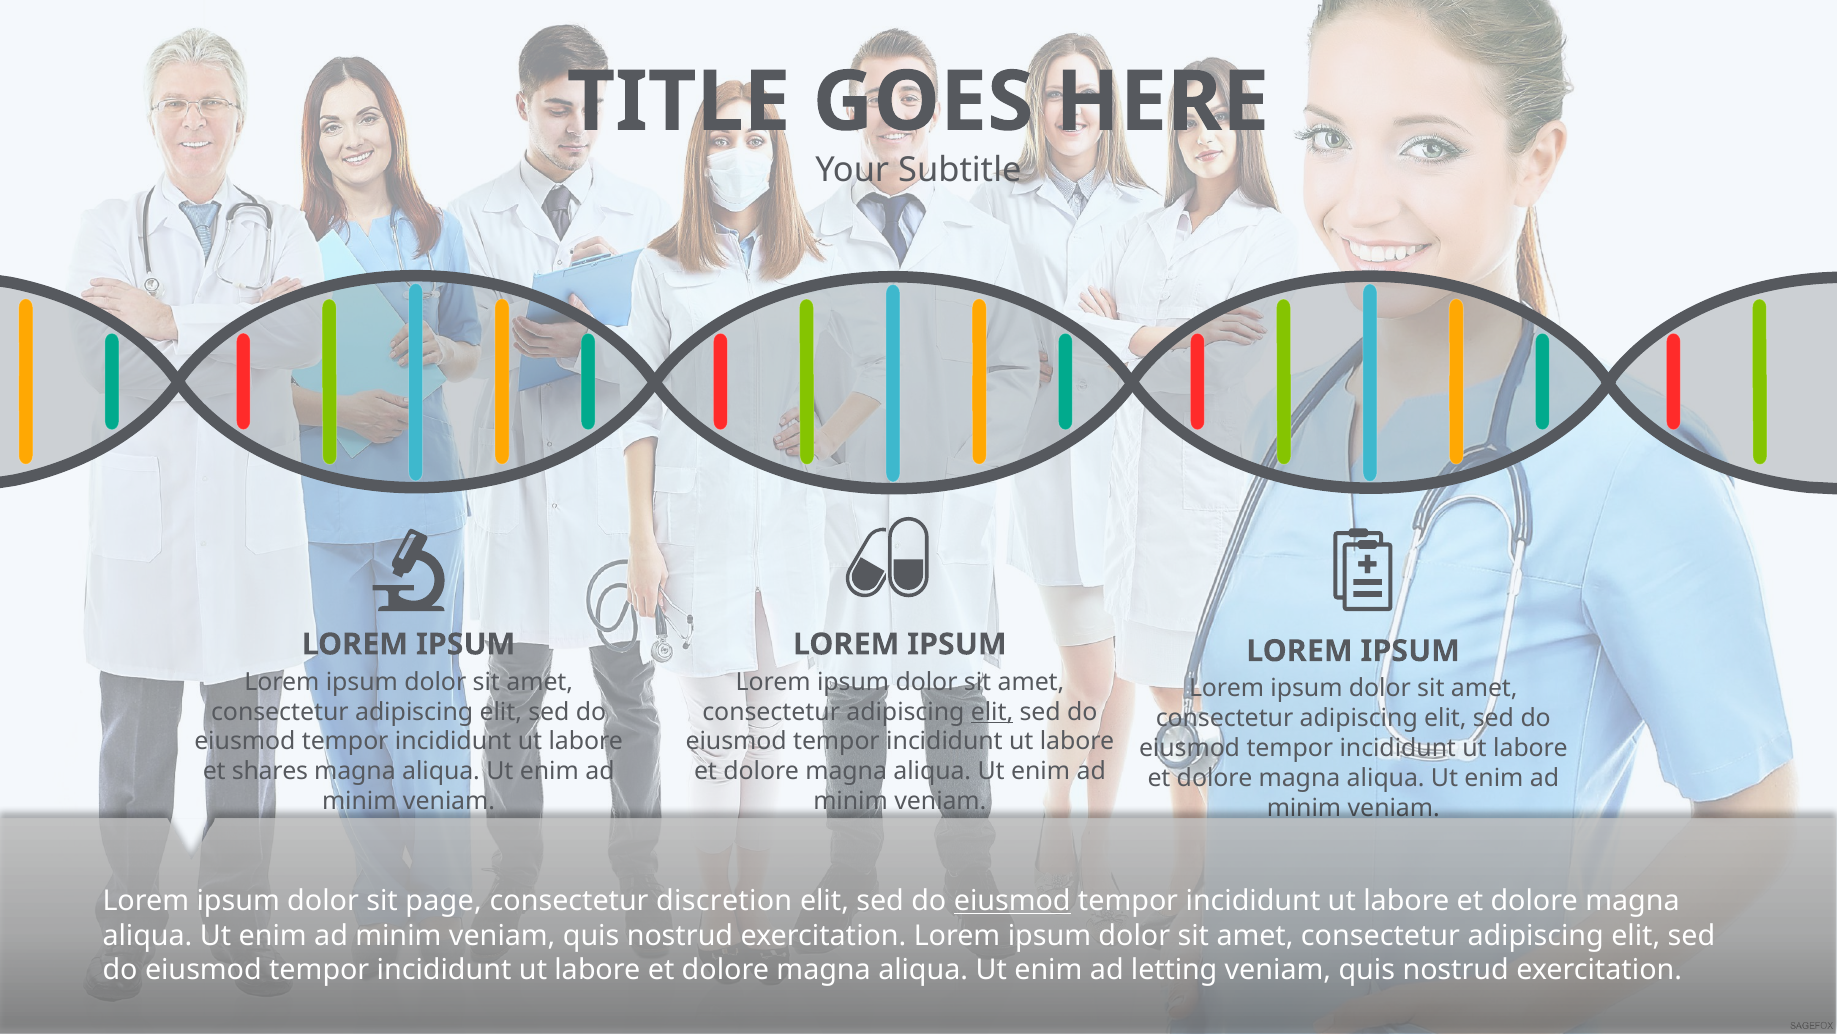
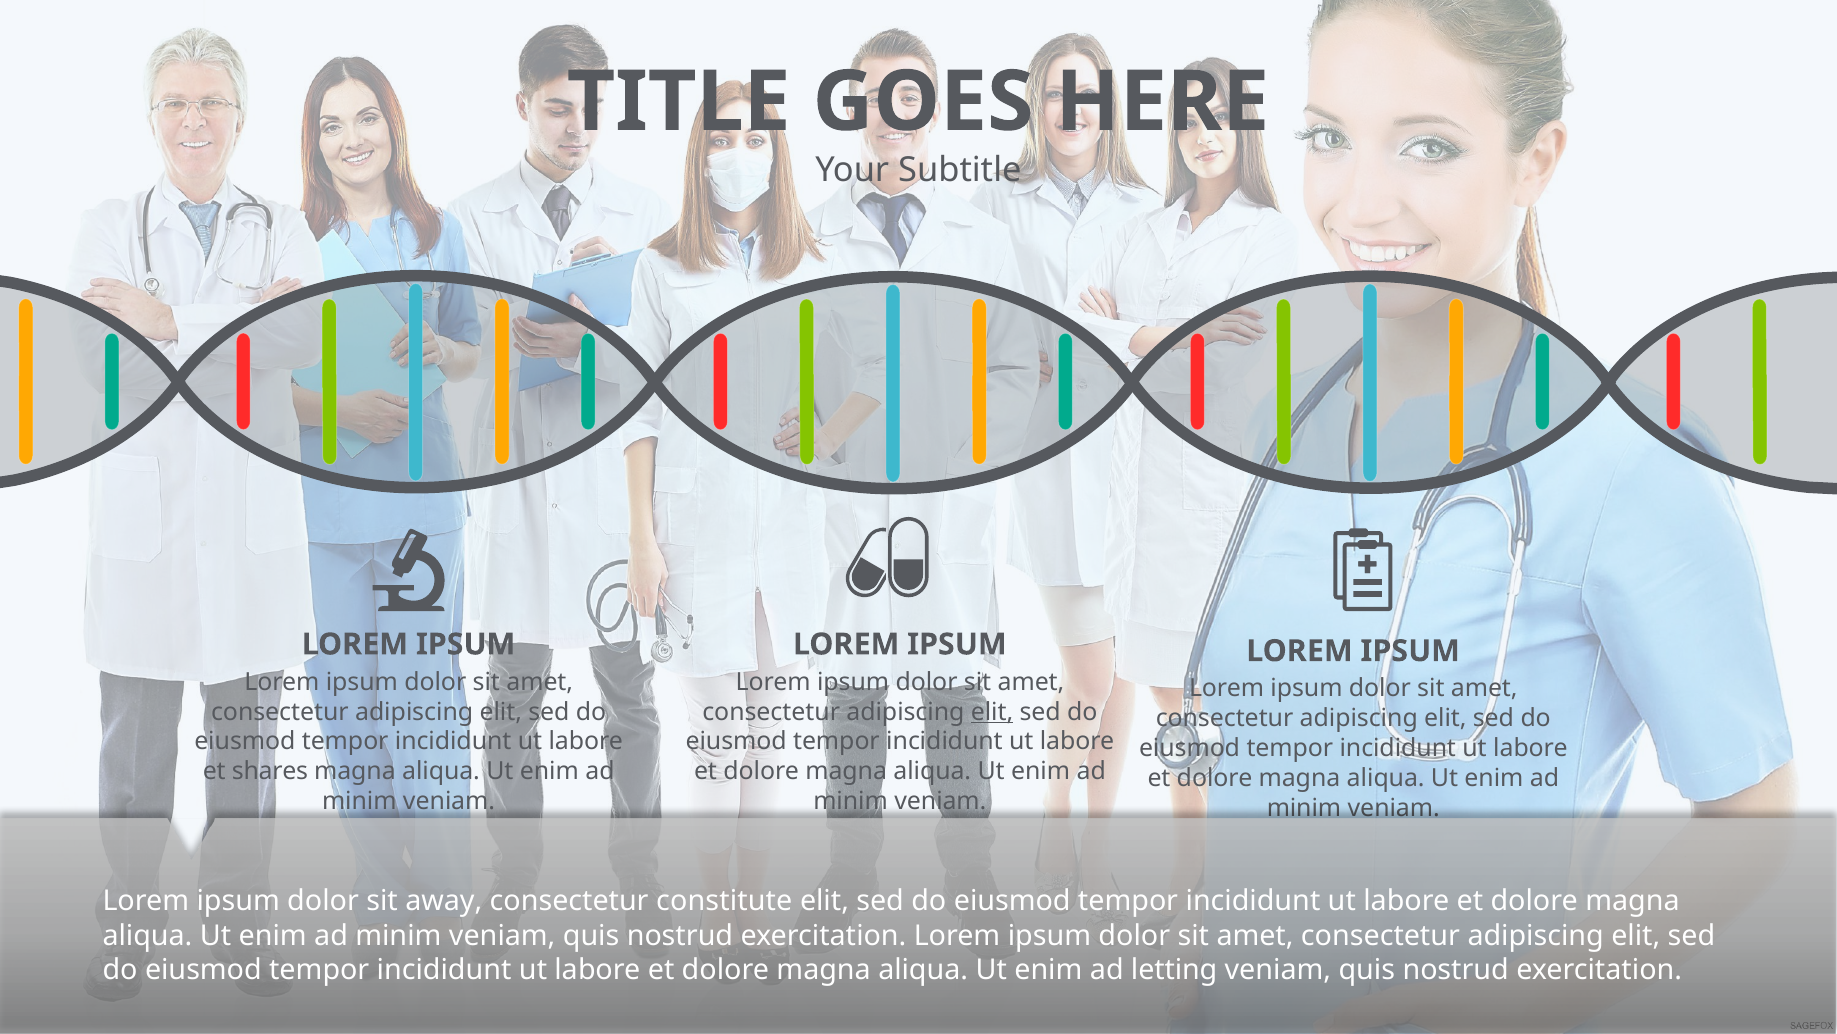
page: page -> away (444, 901)
discretion: discretion -> constitute (724, 901)
eiusmod underline: present -> none (1012, 901)
